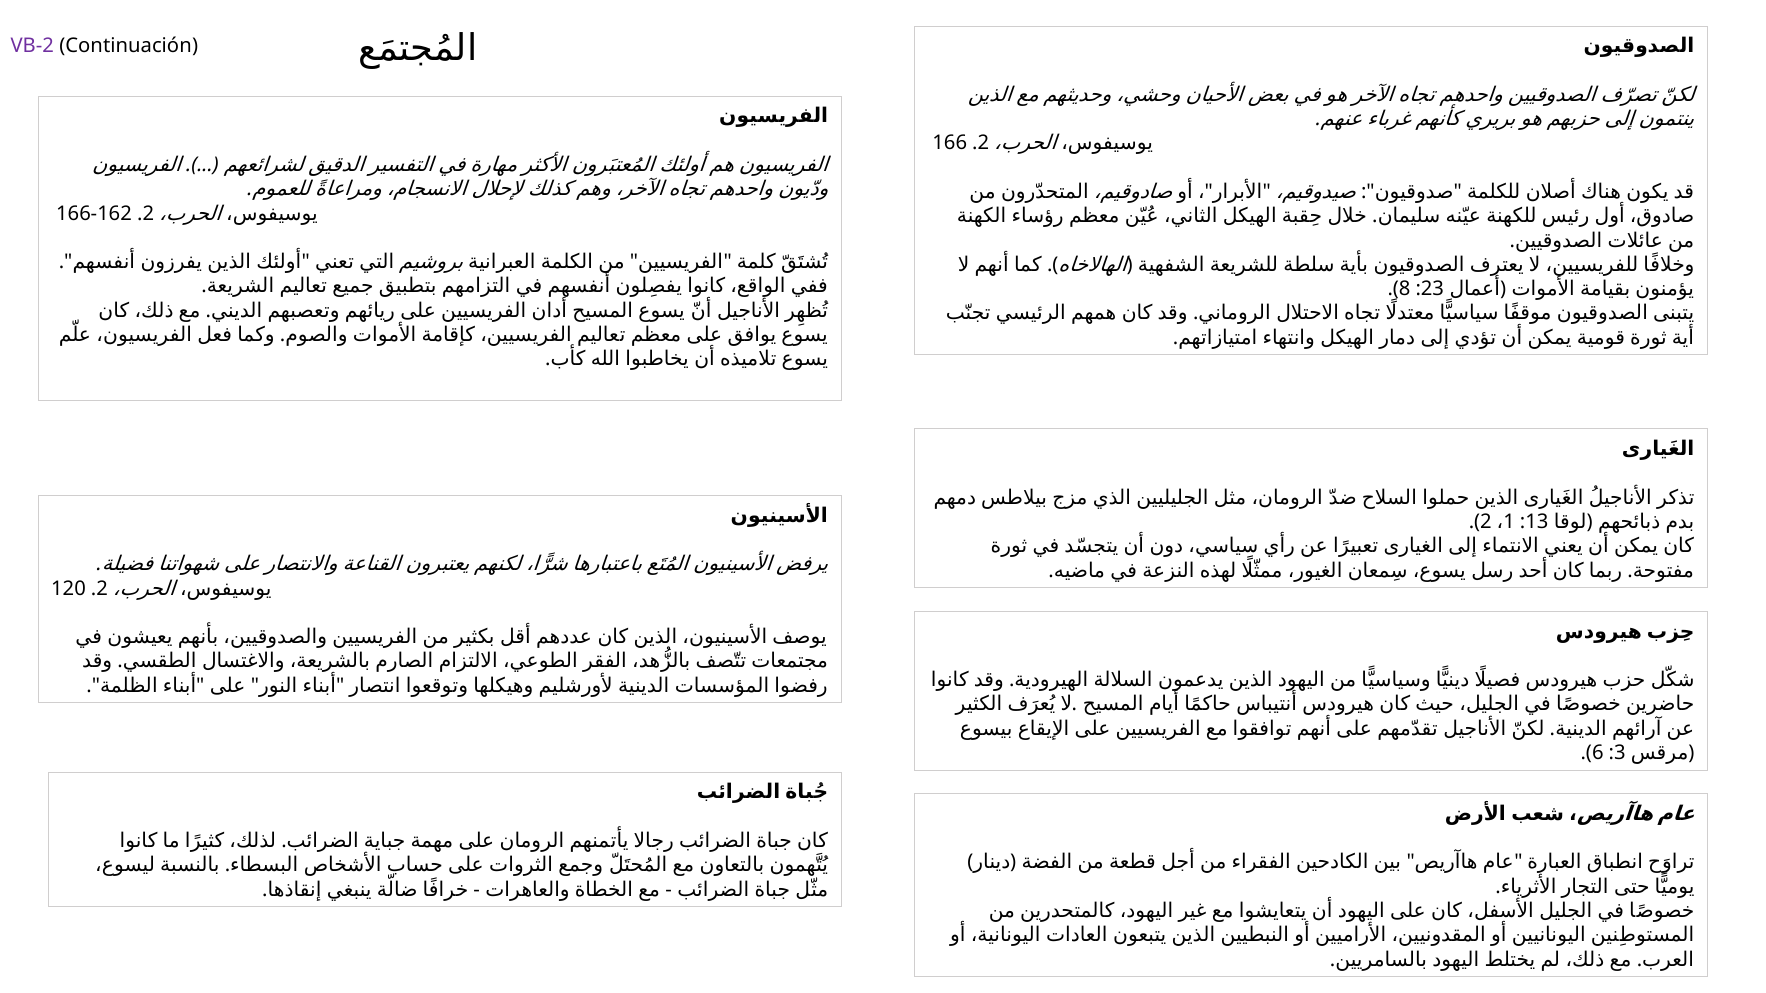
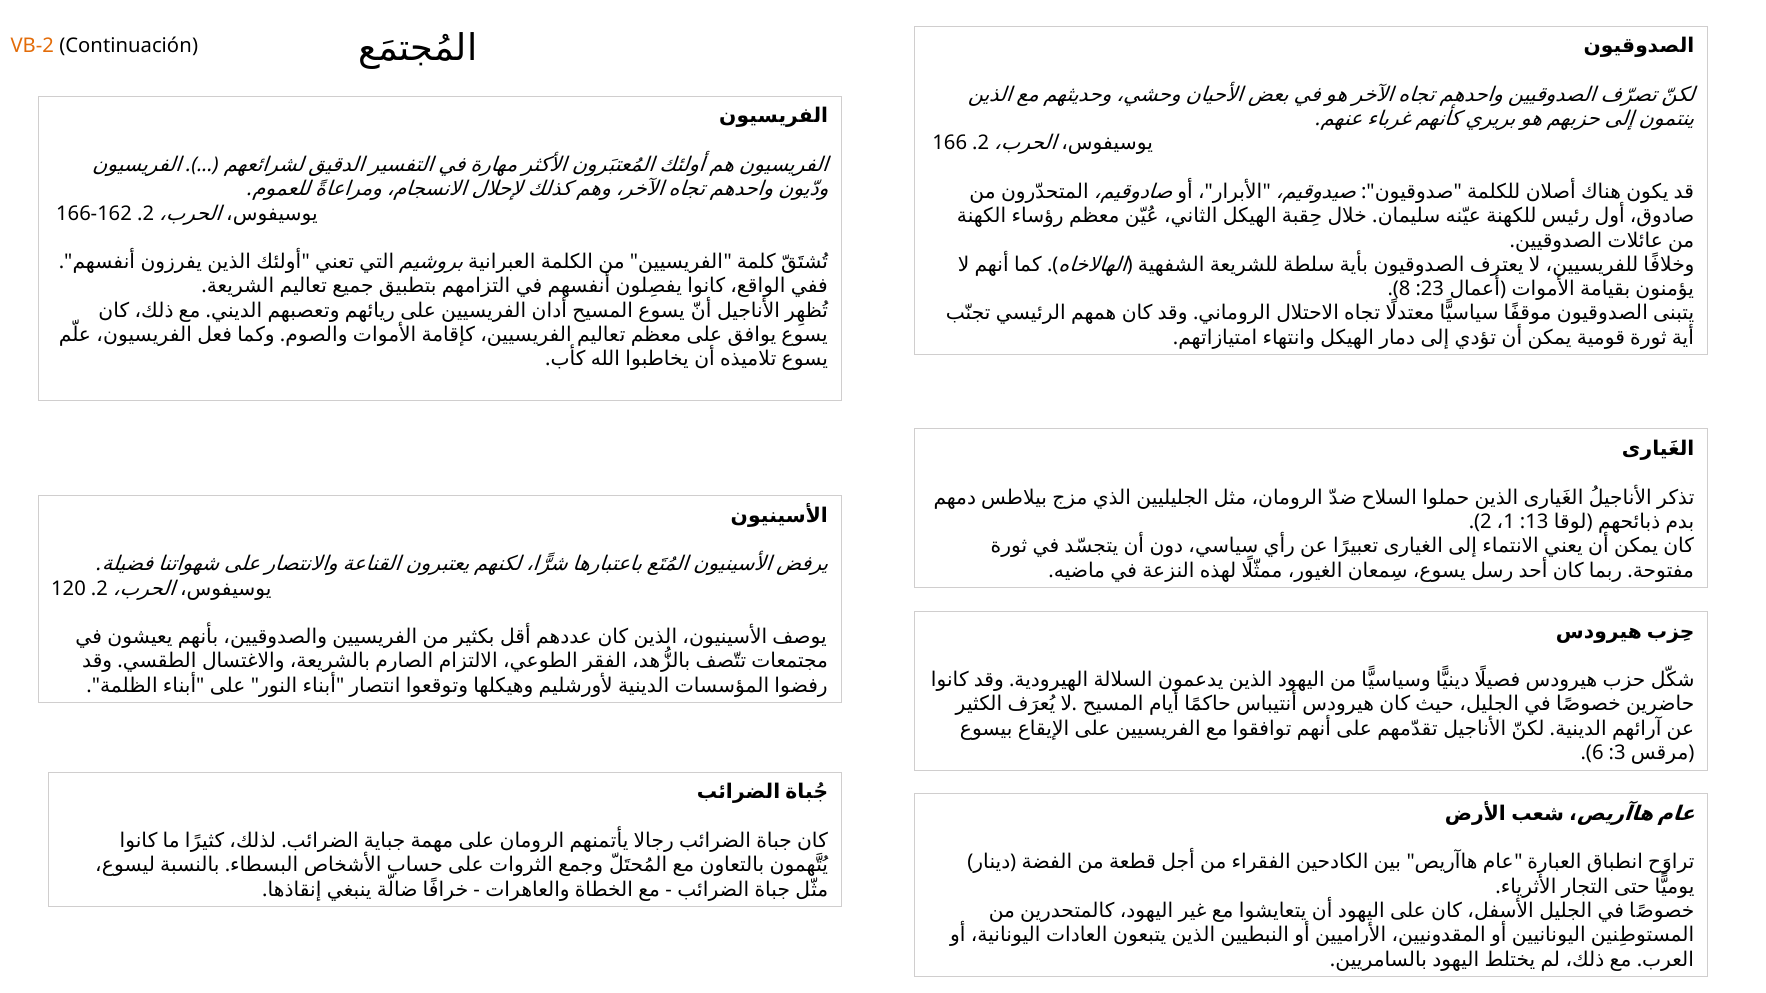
VB-2 colour: purple -> orange (32, 46)
